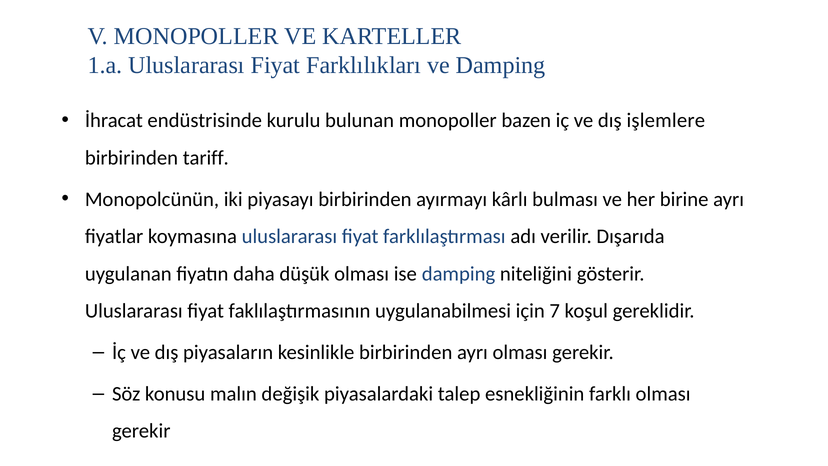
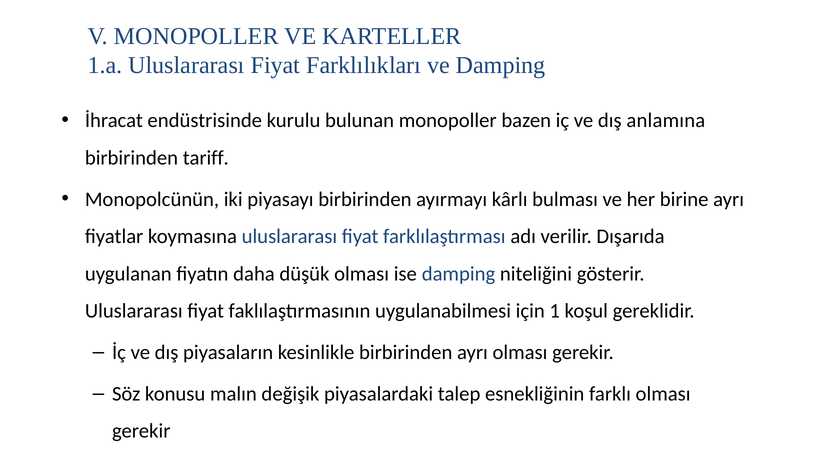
işlemlere: işlemlere -> anlamına (666, 120)
7: 7 -> 1 (555, 311)
